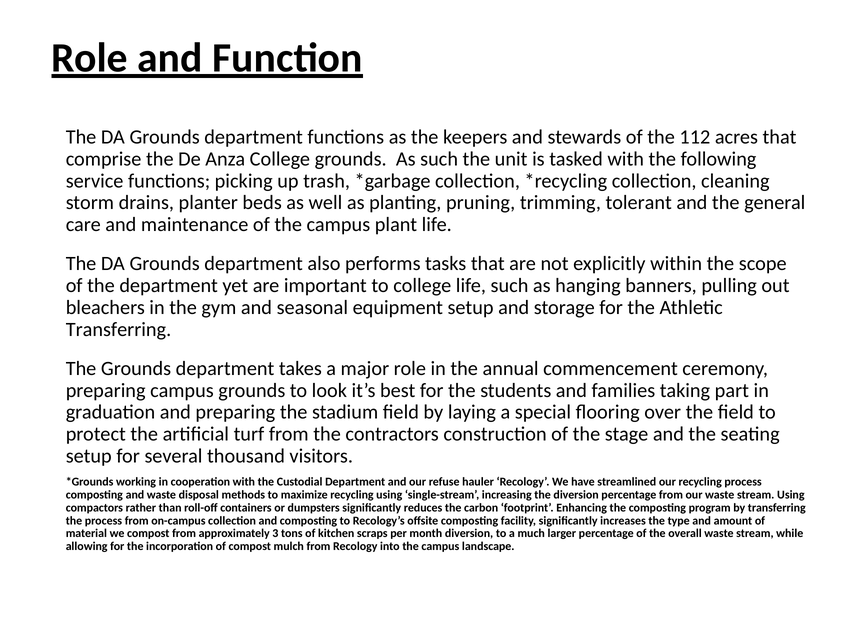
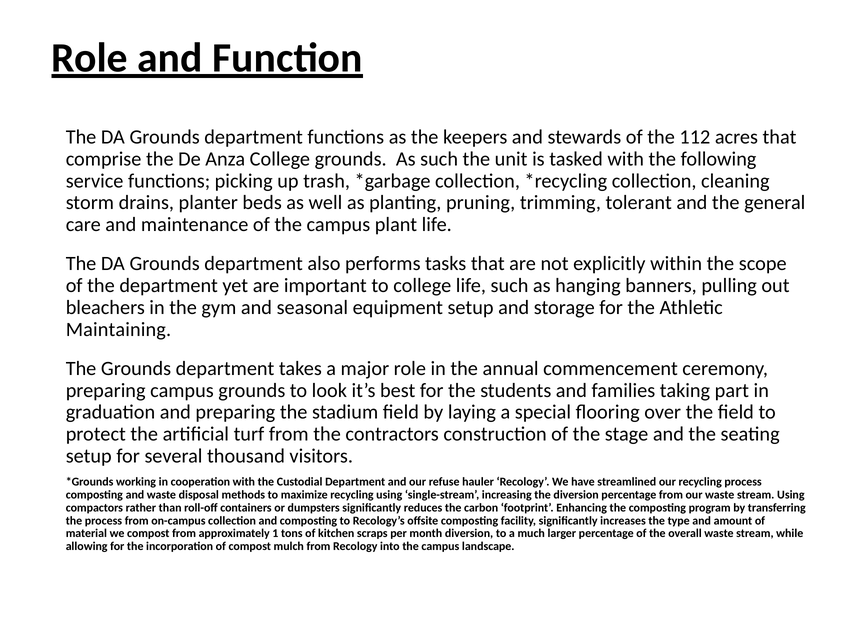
Transferring: Transferring -> Maintaining (118, 329)
3: 3 -> 1 (275, 533)
